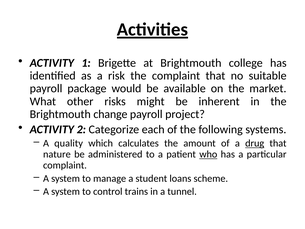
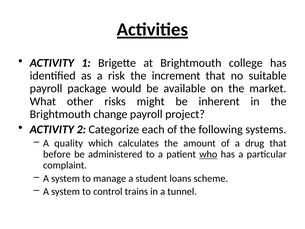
the complaint: complaint -> increment (176, 76)
drug underline: present -> none (255, 143)
nature: nature -> before (57, 154)
